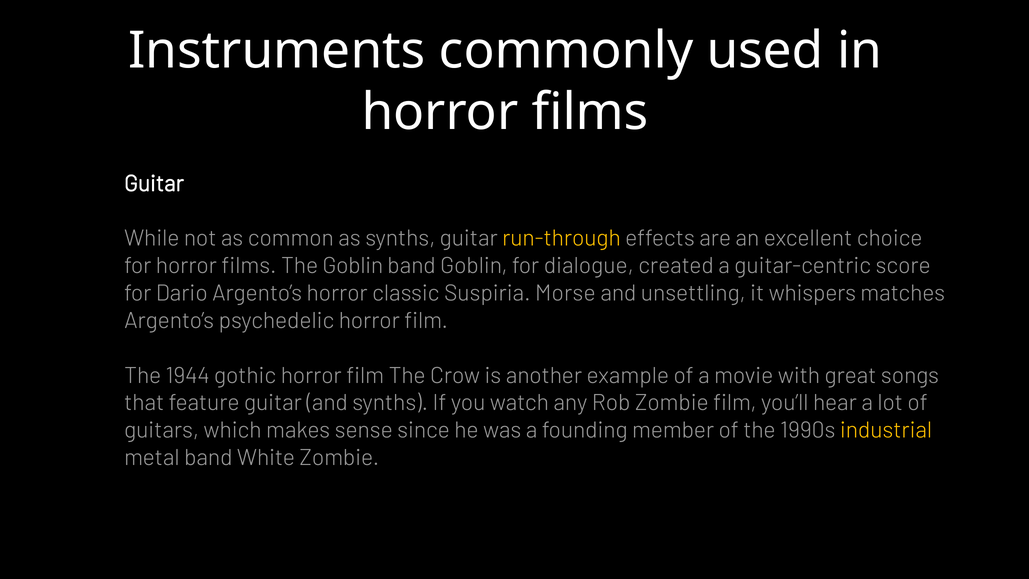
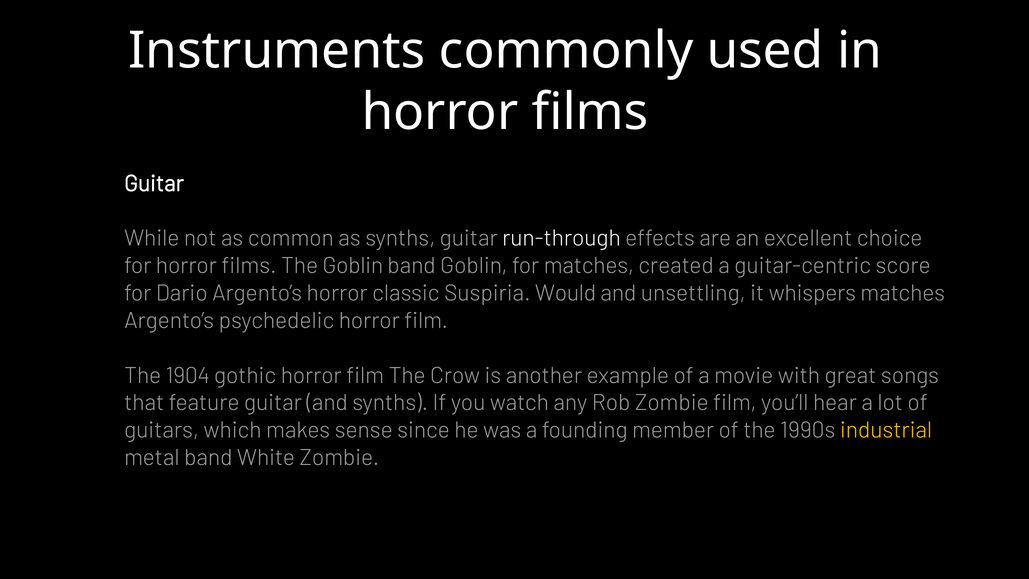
run-through colour: yellow -> white (561, 238)
for dialogue: dialogue -> matches (589, 266)
Morse: Morse -> Would (566, 293)
1944: 1944 -> 1904 (188, 375)
